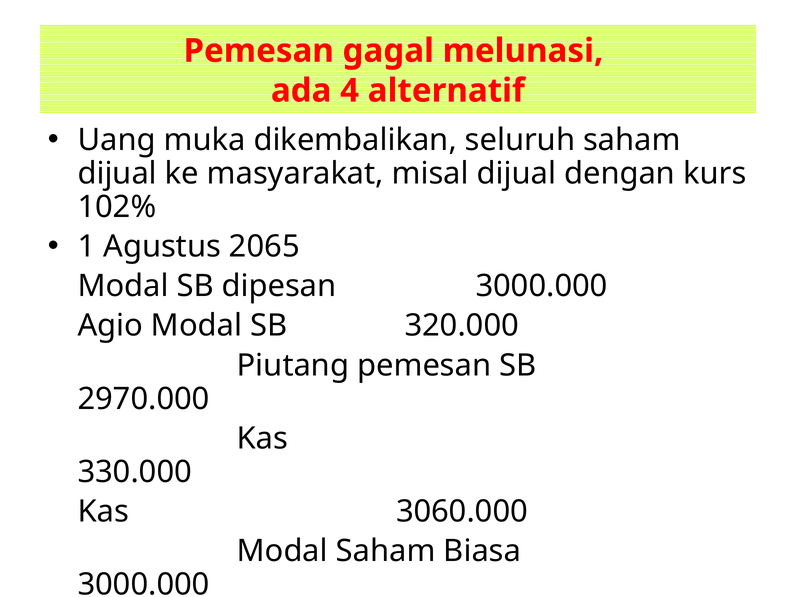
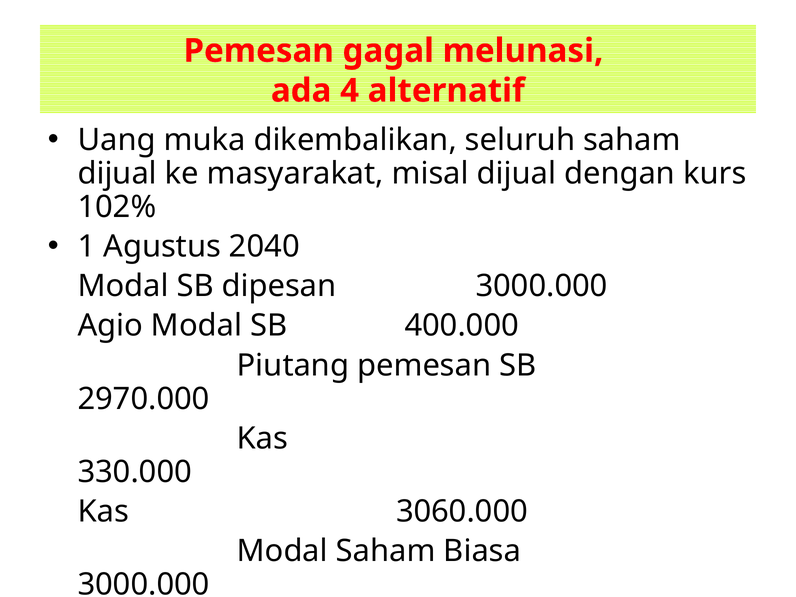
2065: 2065 -> 2040 (264, 246)
320.000: 320.000 -> 400.000 (462, 326)
